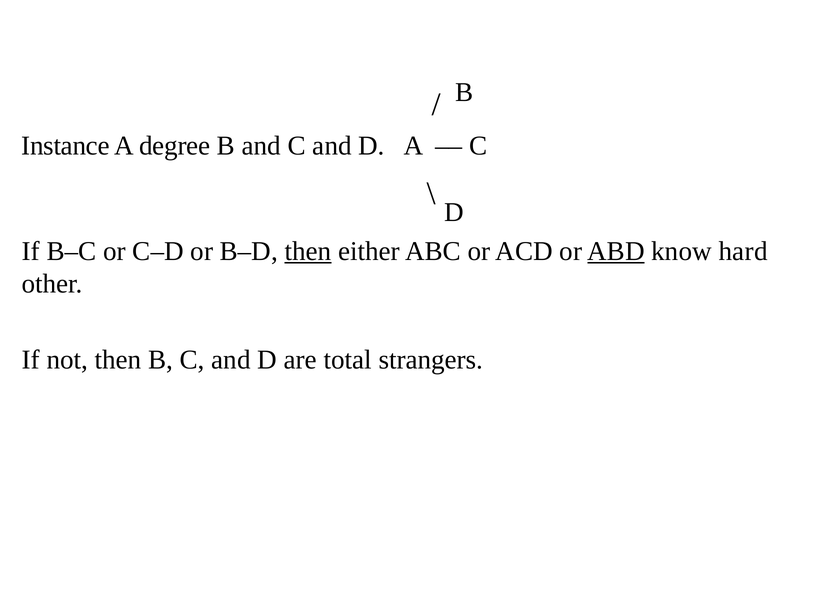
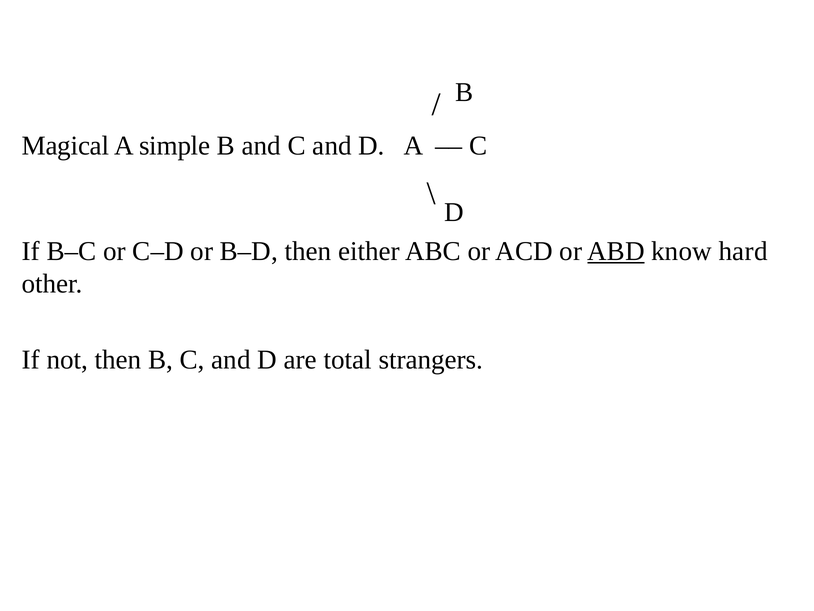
Instance: Instance -> Magical (65, 146)
degree: degree -> simple (175, 146)
then underline: present -> none (308, 251)
